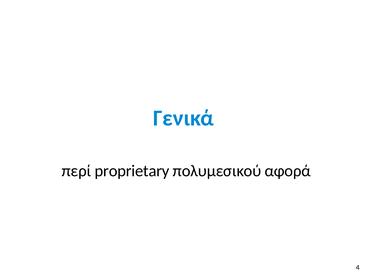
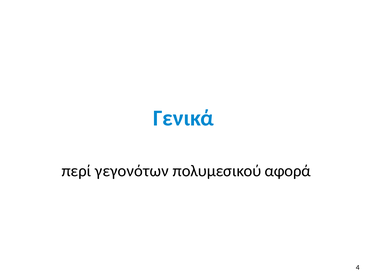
proprietary: proprietary -> γεγονότων (132, 171)
